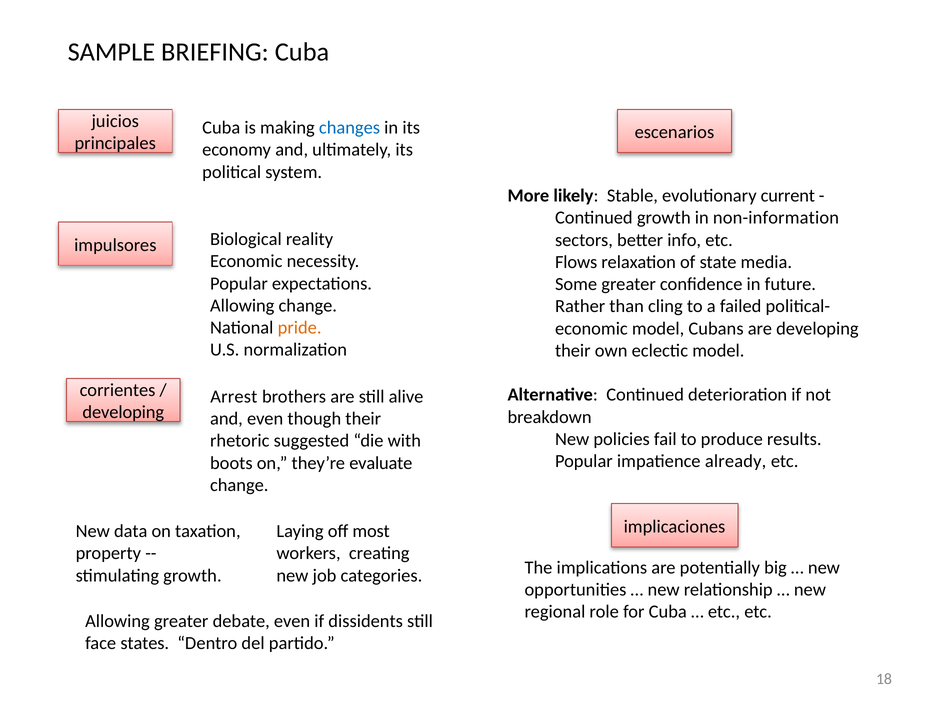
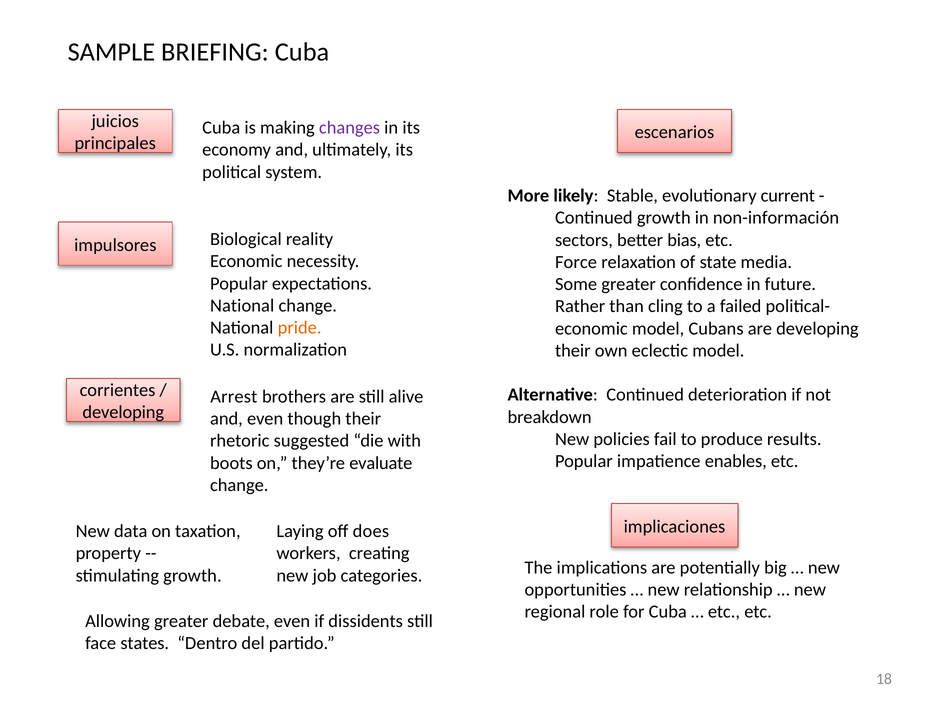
changes colour: blue -> purple (350, 128)
non-information: non-information -> non-información (776, 218)
info: info -> bias (684, 240)
Flows: Flows -> Force (576, 262)
Allowing: Allowing -> National (242, 306)
already: already -> enables (736, 462)
most: most -> does (371, 532)
